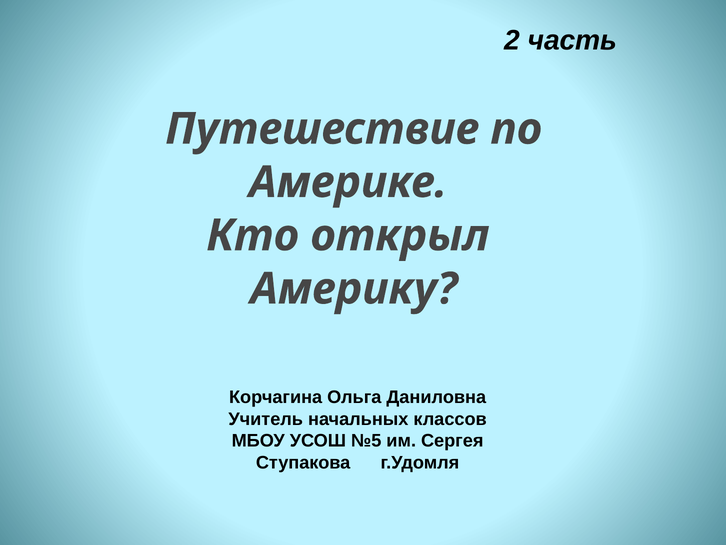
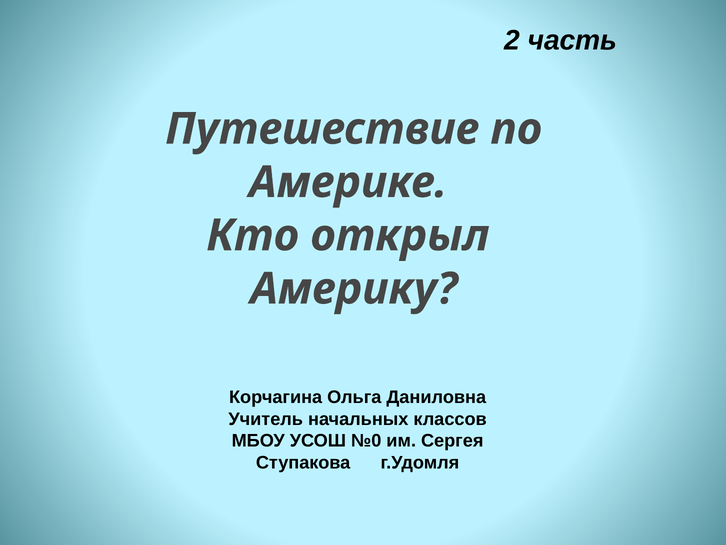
№5: №5 -> №0 (366, 440)
